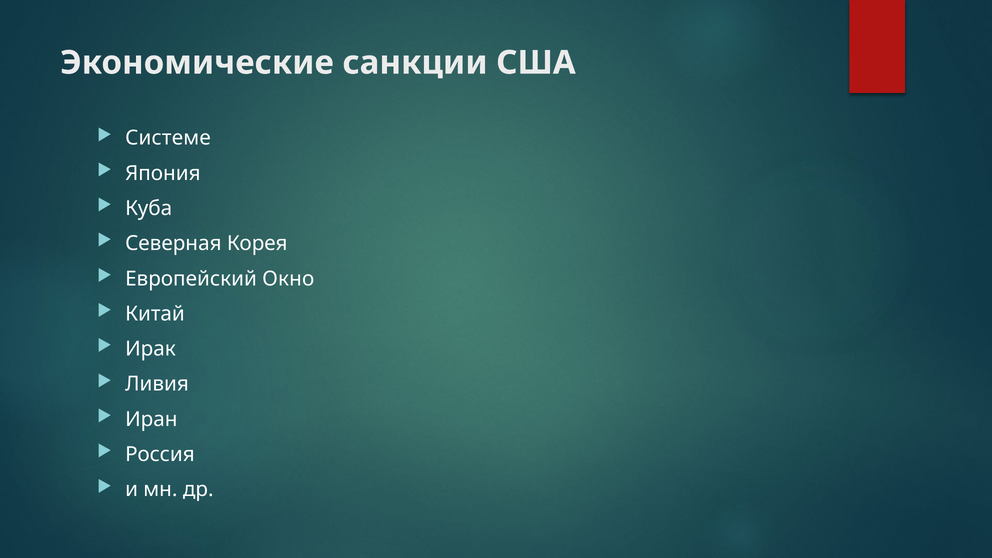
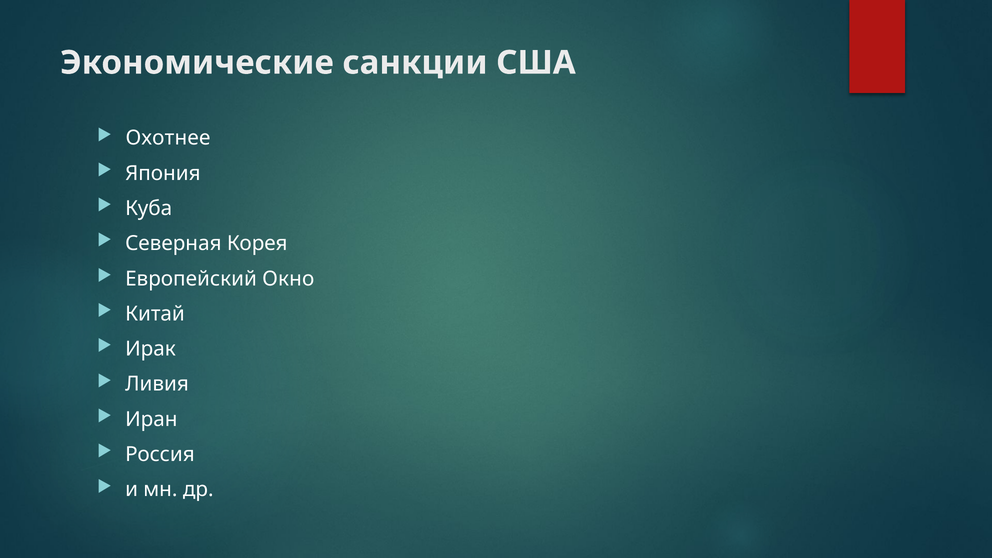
Системе: Системе -> Охотнее (168, 138)
